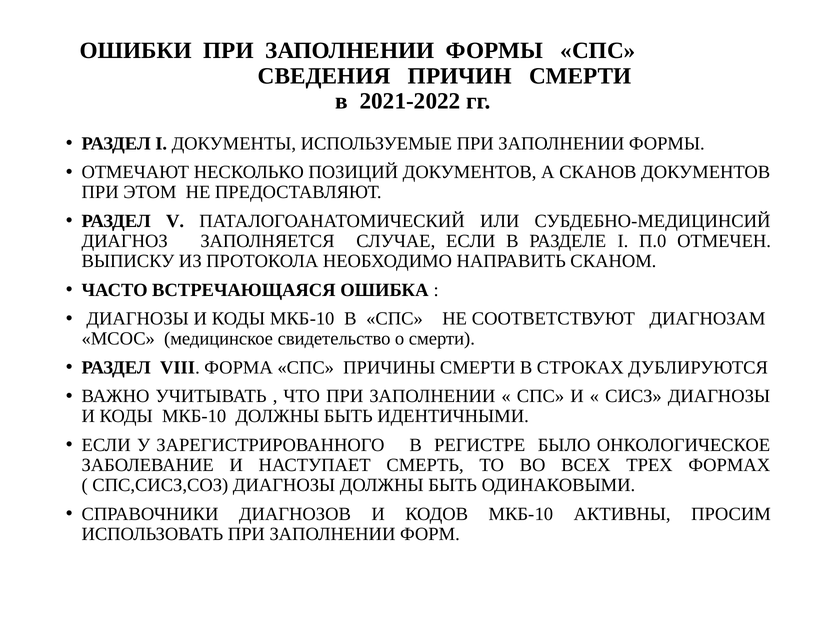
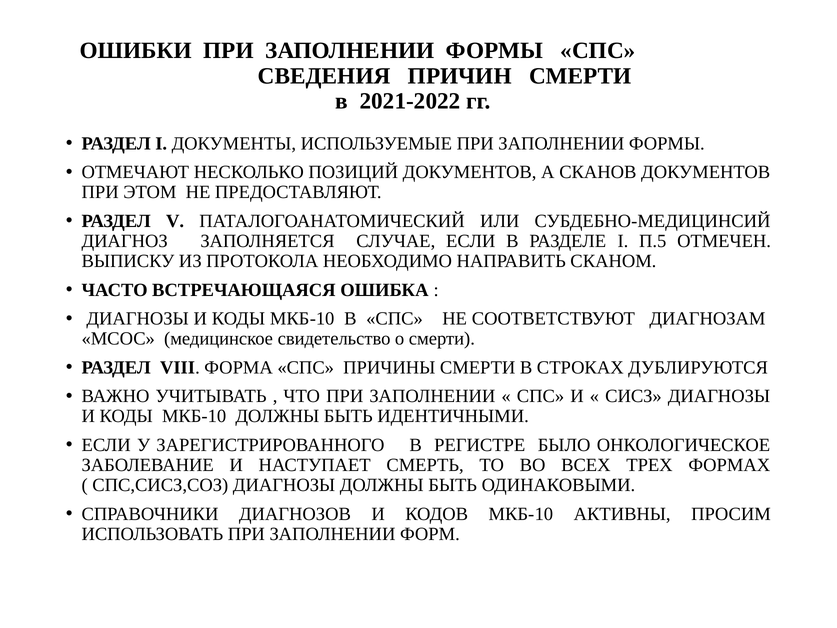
П.0: П.0 -> П.5 (653, 241)
